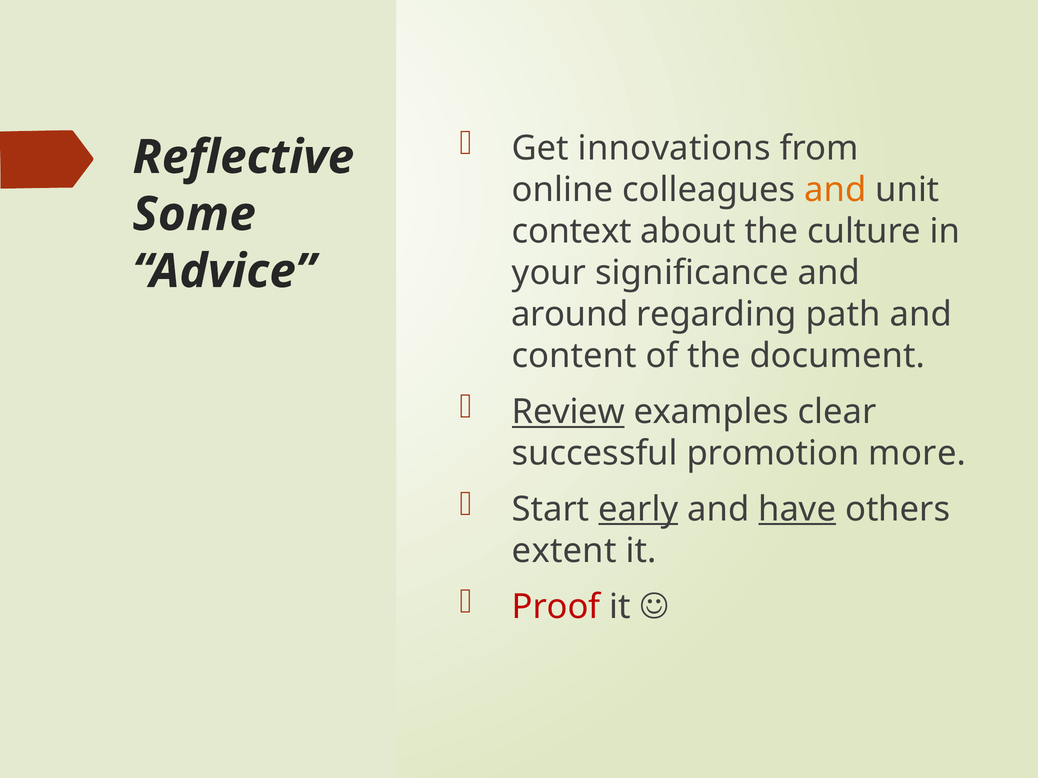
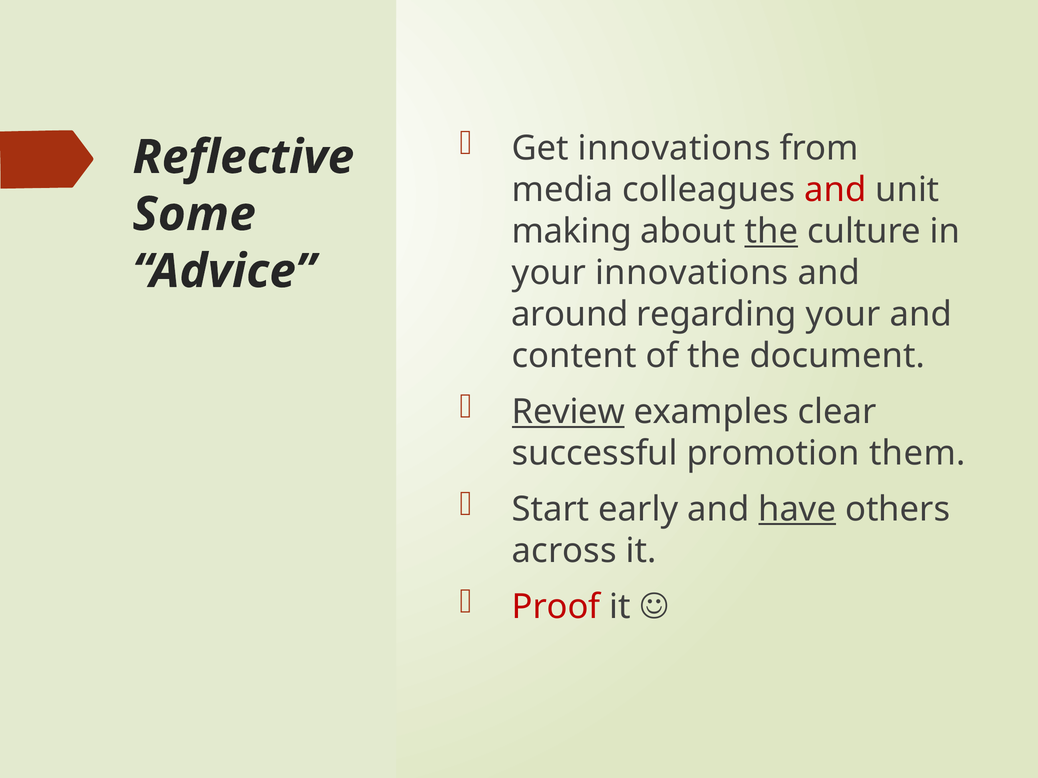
online: online -> media (563, 190)
and colour: orange -> red (835, 190)
context: context -> making (572, 232)
the underline: none -> present (771, 232)
your significance: significance -> innovations (692, 273)
regarding path: path -> your (843, 315)
more: more -> them (917, 454)
early underline: present -> none (638, 510)
extent: extent -> across (564, 551)
